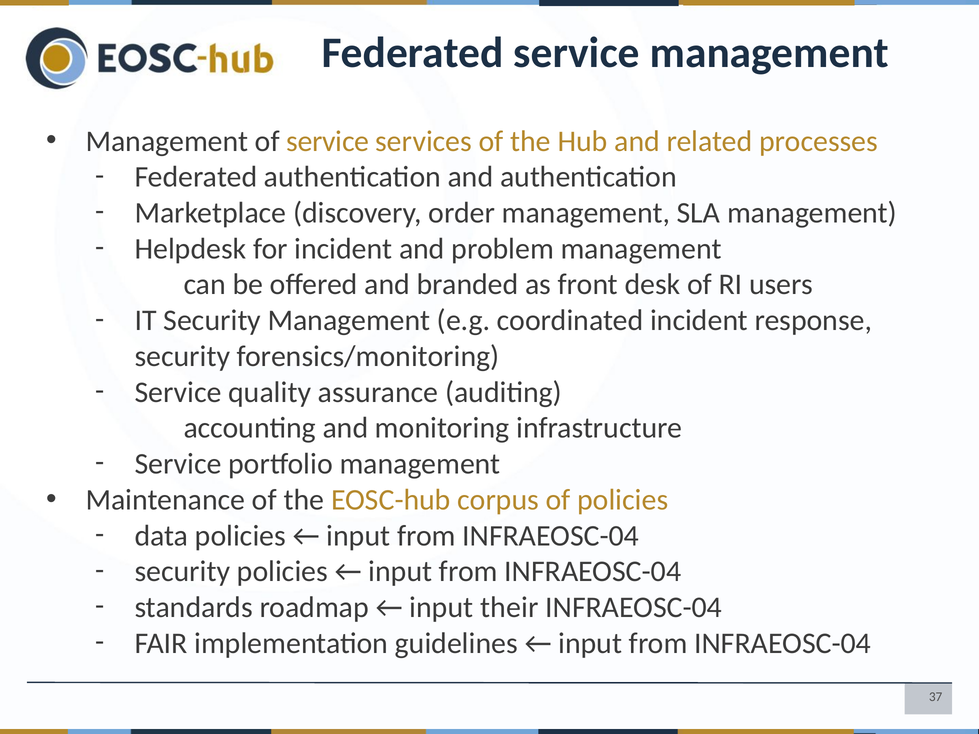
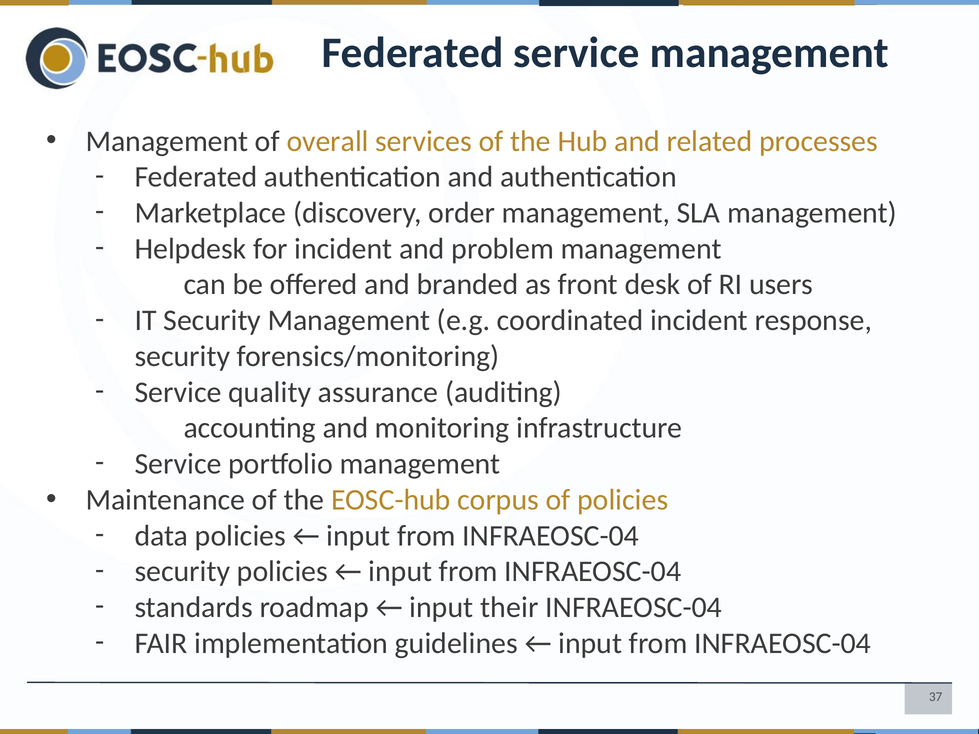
of service: service -> overall (328, 141)
